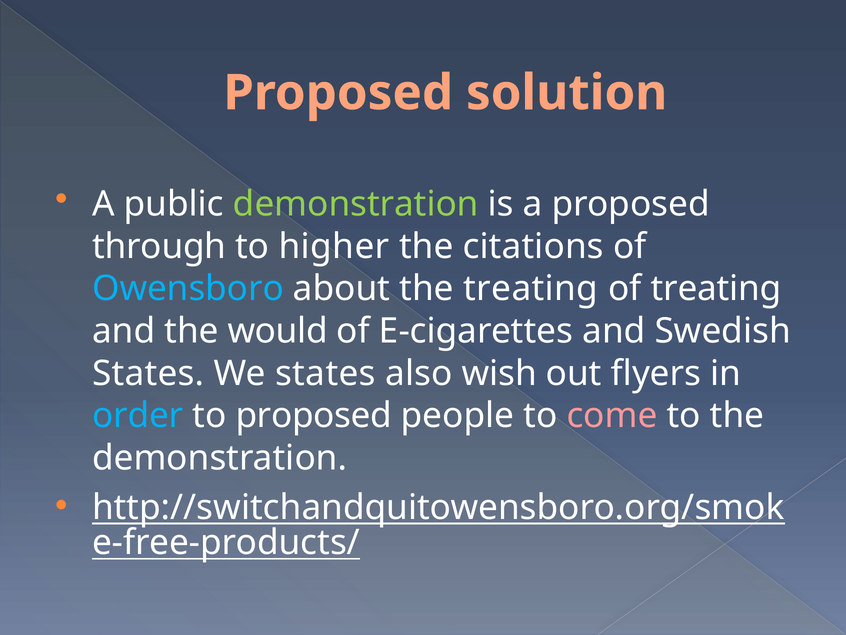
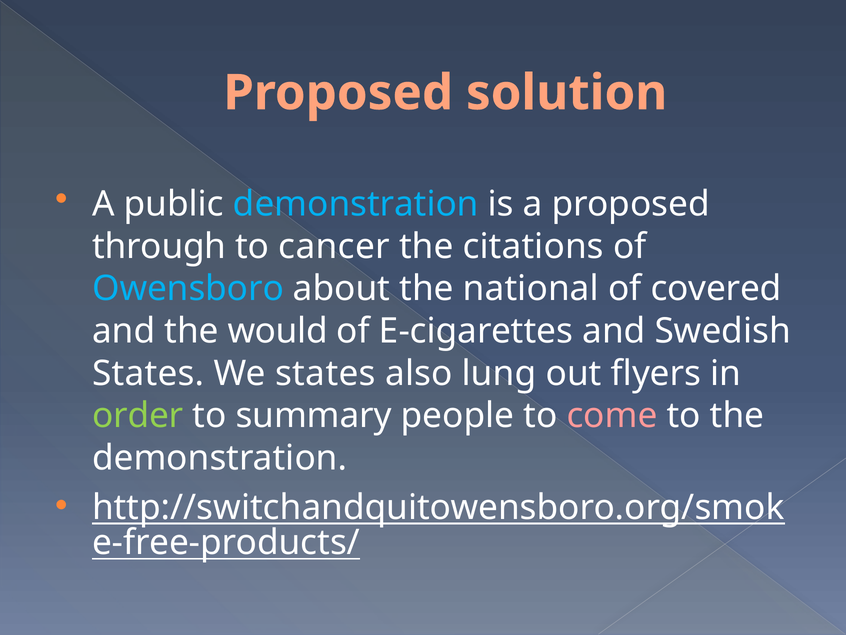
demonstration colour: light green -> light blue (356, 204)
higher: higher -> cancer (334, 246)
the treating: treating -> national (531, 289)
of treating: treating -> covered (716, 289)
wish: wish -> lung (499, 373)
order colour: light blue -> light green (138, 416)
to proposed: proposed -> summary (314, 416)
